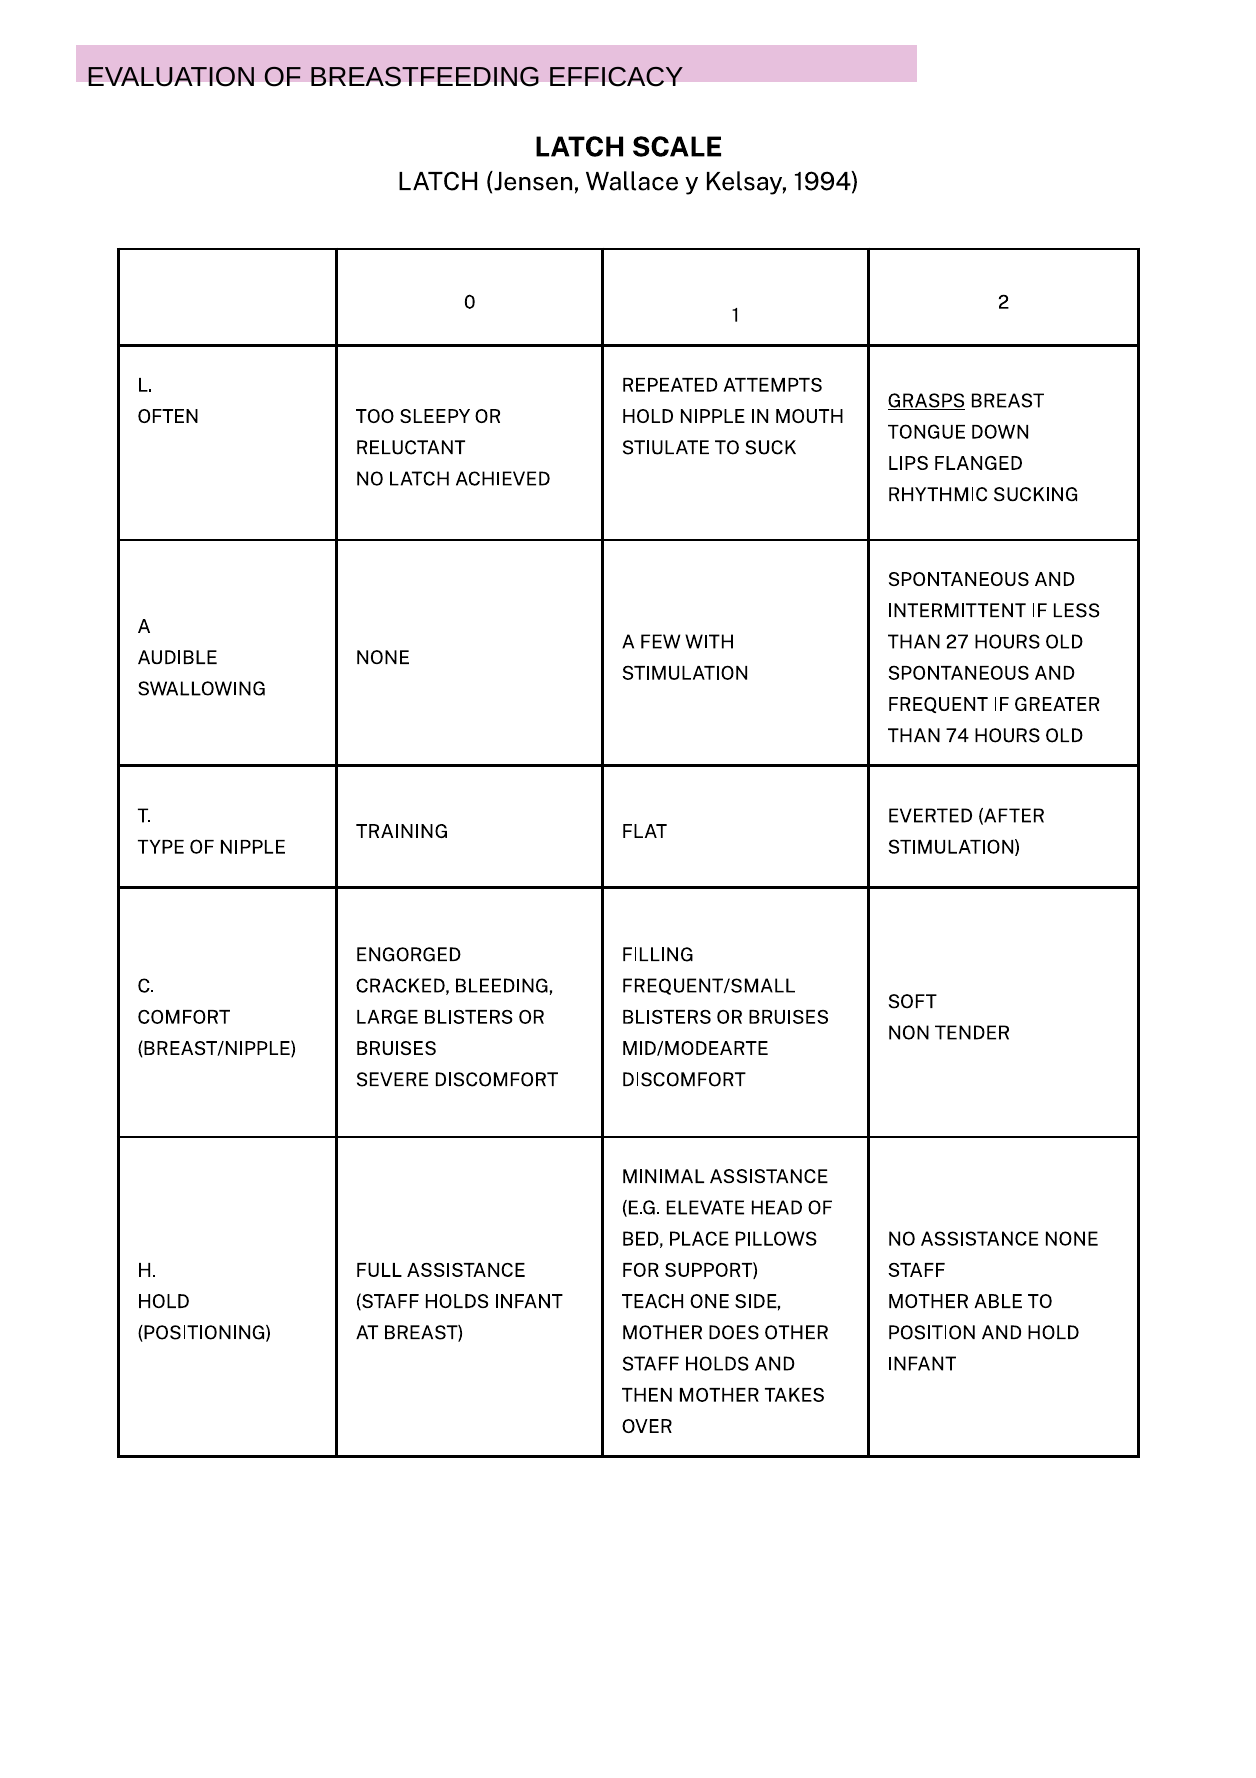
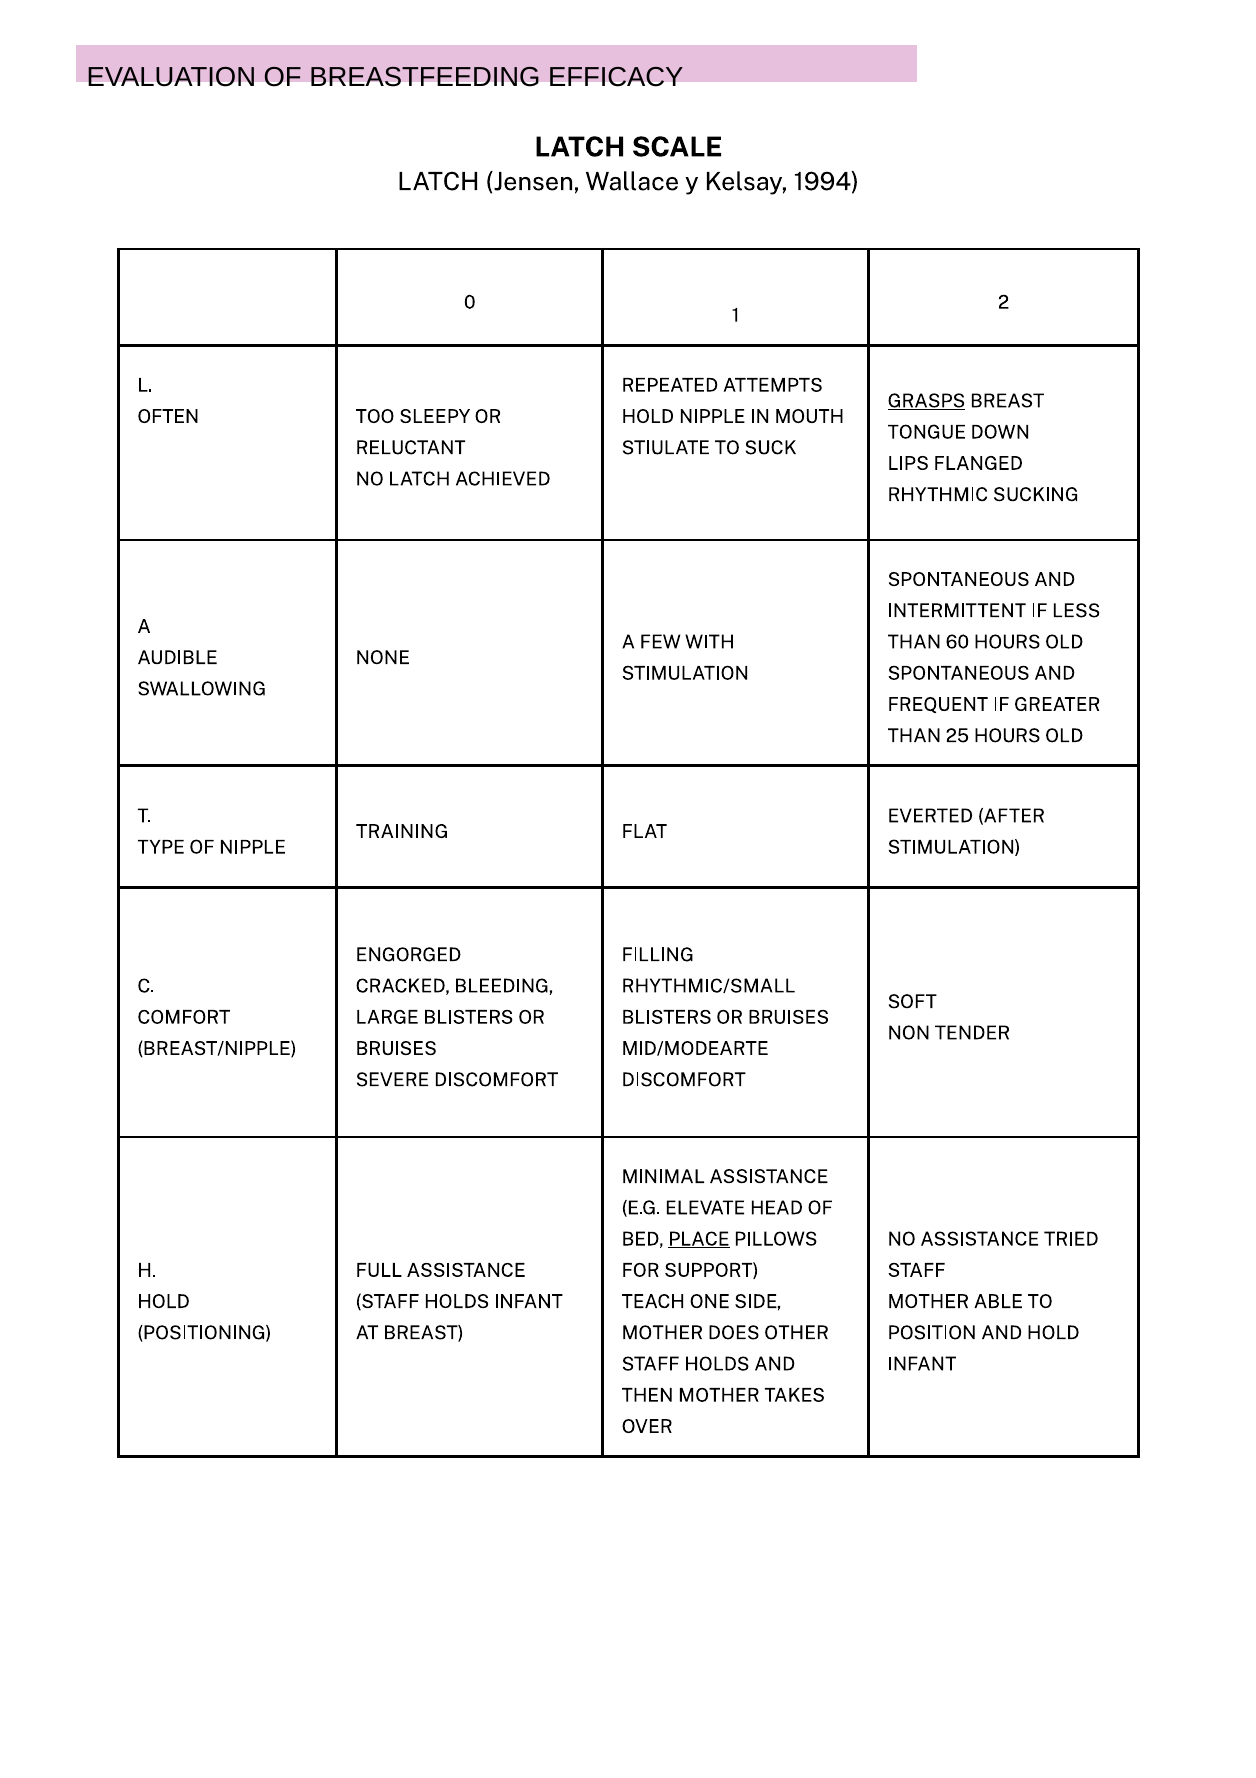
27: 27 -> 60 (957, 642)
74: 74 -> 25 (957, 736)
FREQUENT/SMALL: FREQUENT/SMALL -> RHYTHMIC/SMALL (709, 986)
PLACE underline: none -> present (699, 1239)
ASSISTANCE NONE: NONE -> TRIED (1071, 1239)
